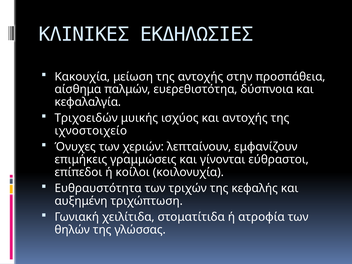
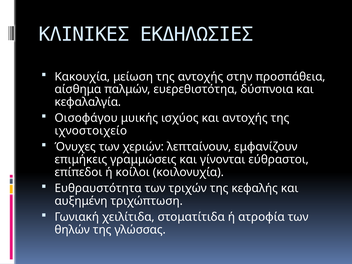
Τριχοειδών: Τριχοειδών -> Οισοφάγου (86, 118)
